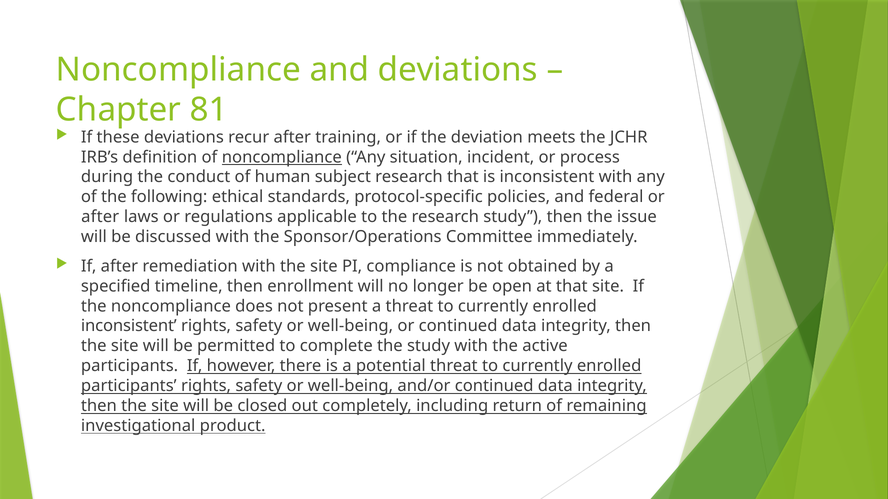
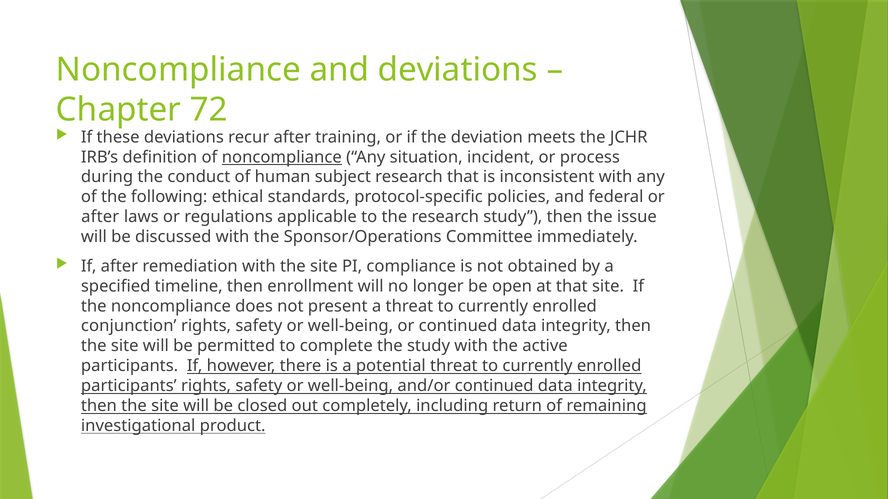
81: 81 -> 72 (209, 110)
inconsistent: inconsistent -> conjunction (129, 326)
